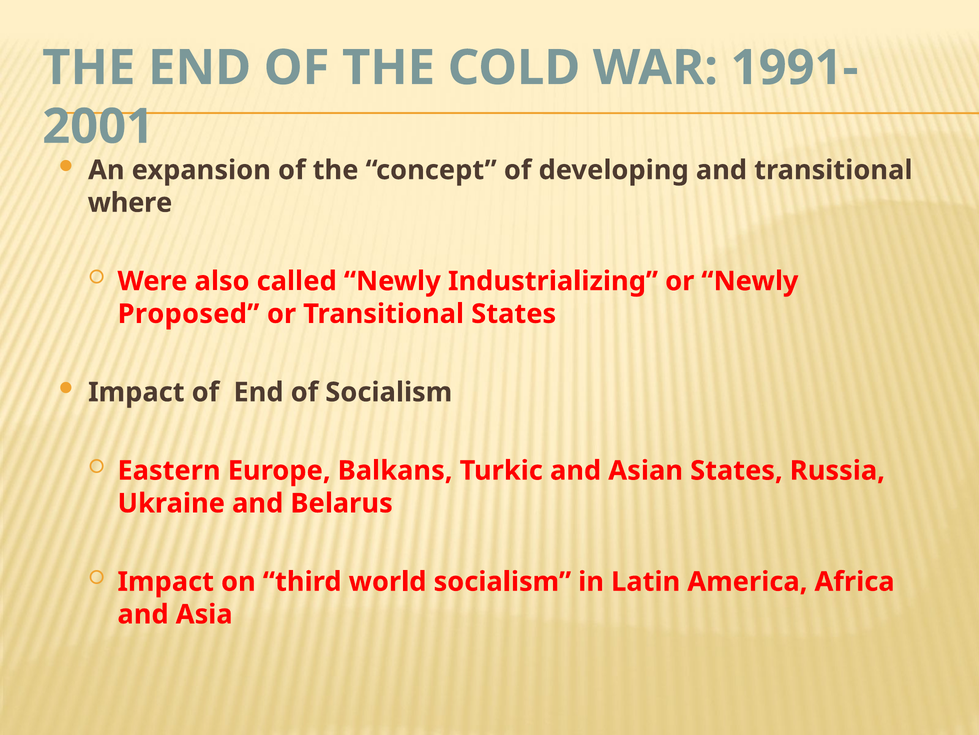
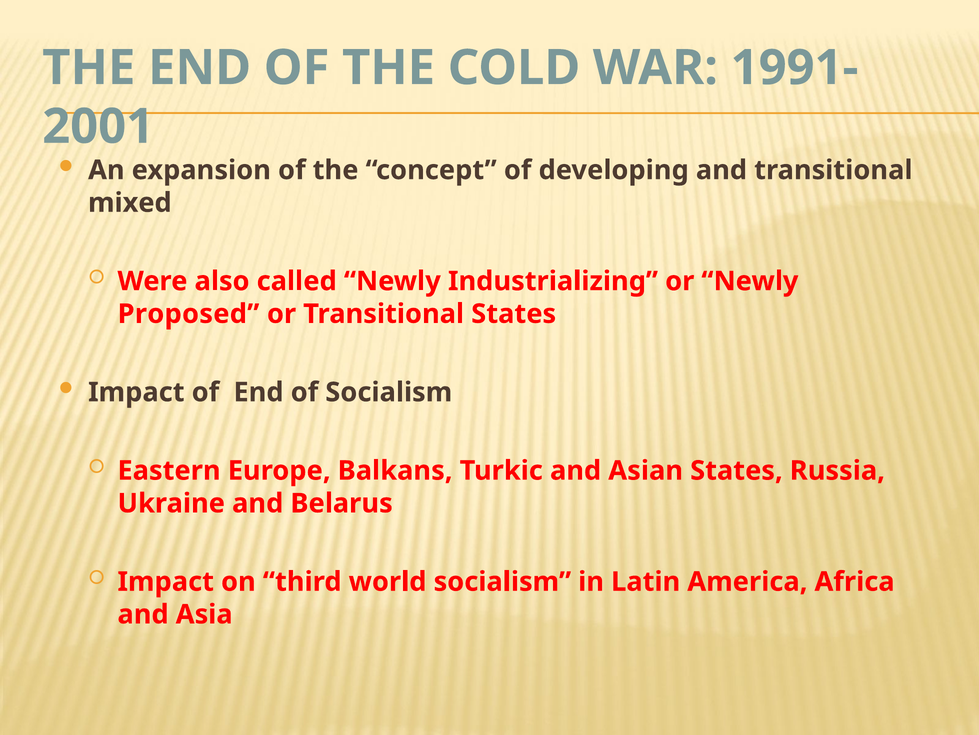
where: where -> mixed (130, 203)
